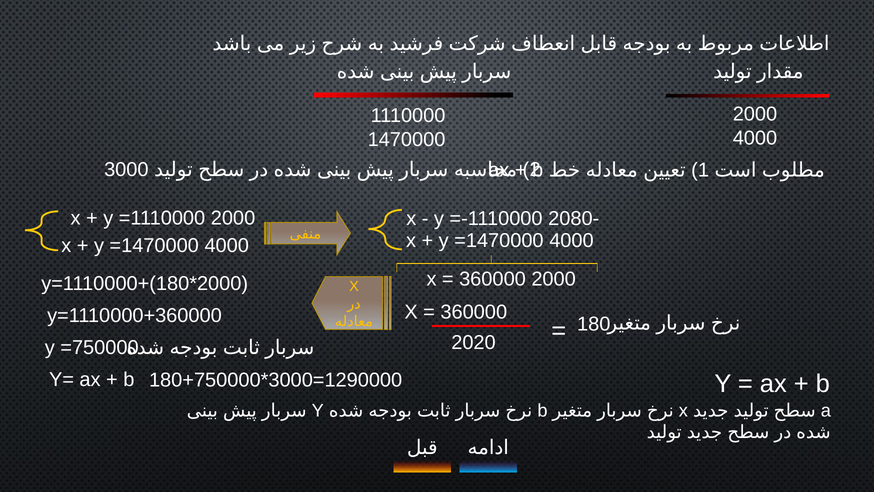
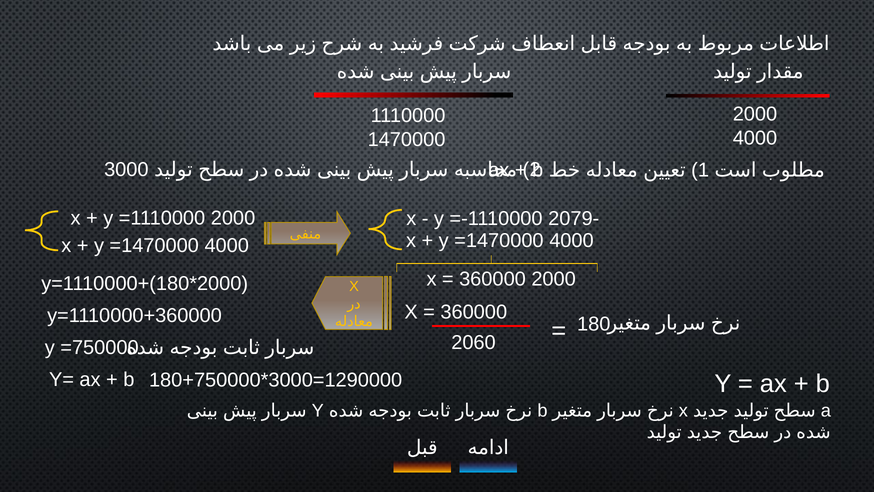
2080: 2080 -> 2079 (570, 219)
2020: 2020 -> 2060 (474, 342)
